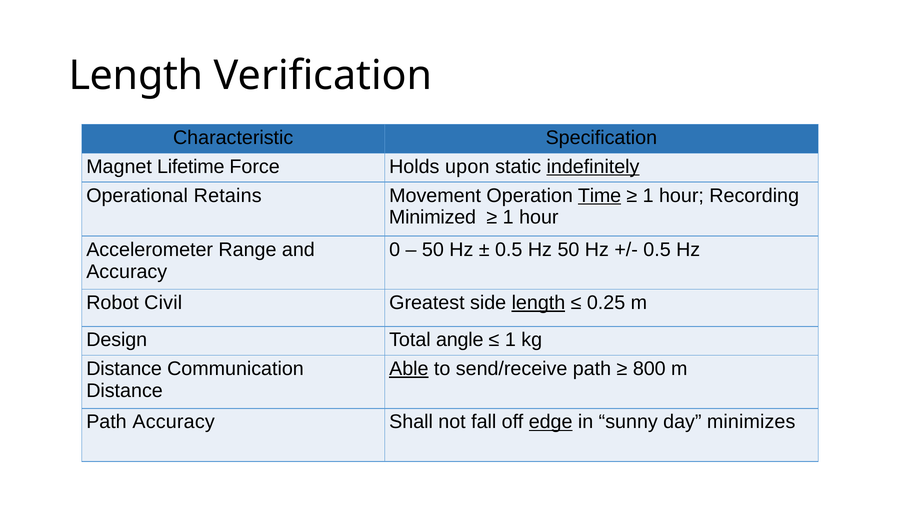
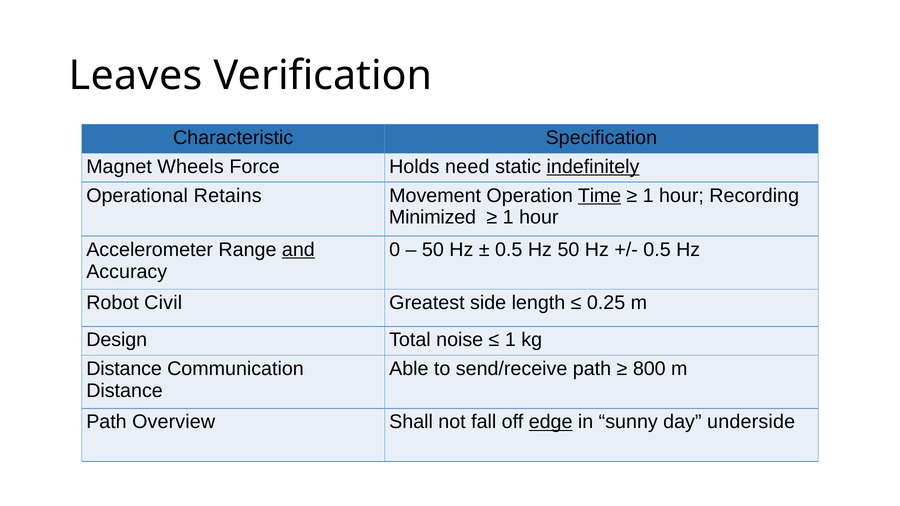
Length: Length -> Leaves (136, 76)
Lifetime: Lifetime -> Wheels (191, 167)
upon: upon -> need (467, 167)
and underline: none -> present (298, 250)
length underline: present -> none (538, 303)
angle: angle -> noise (460, 340)
Able underline: present -> none (409, 369)
Path Accuracy: Accuracy -> Overview (174, 422)
minimizes: minimizes -> underside (751, 422)
